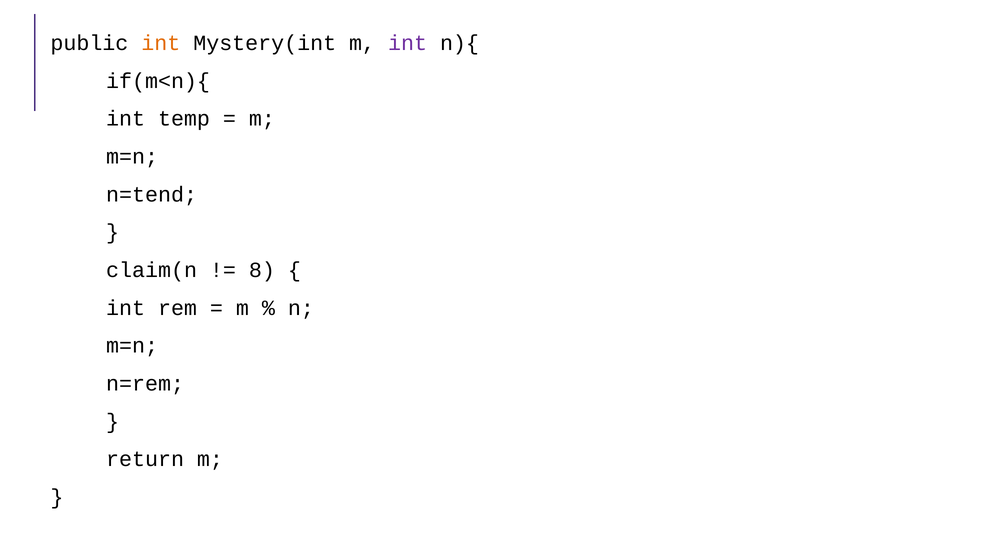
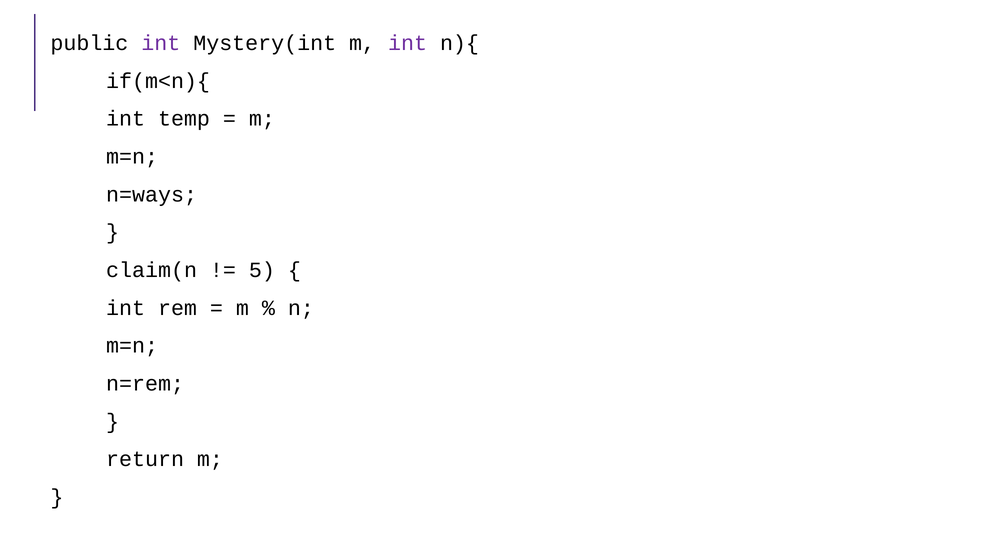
int colour: orange -> purple (161, 43)
n=tend: n=tend -> n=ways (152, 194)
8: 8 -> 5 (262, 270)
